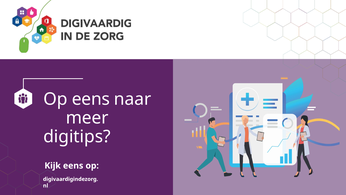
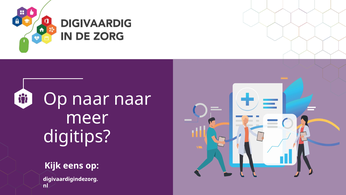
Op eens: eens -> naar (91, 99)
